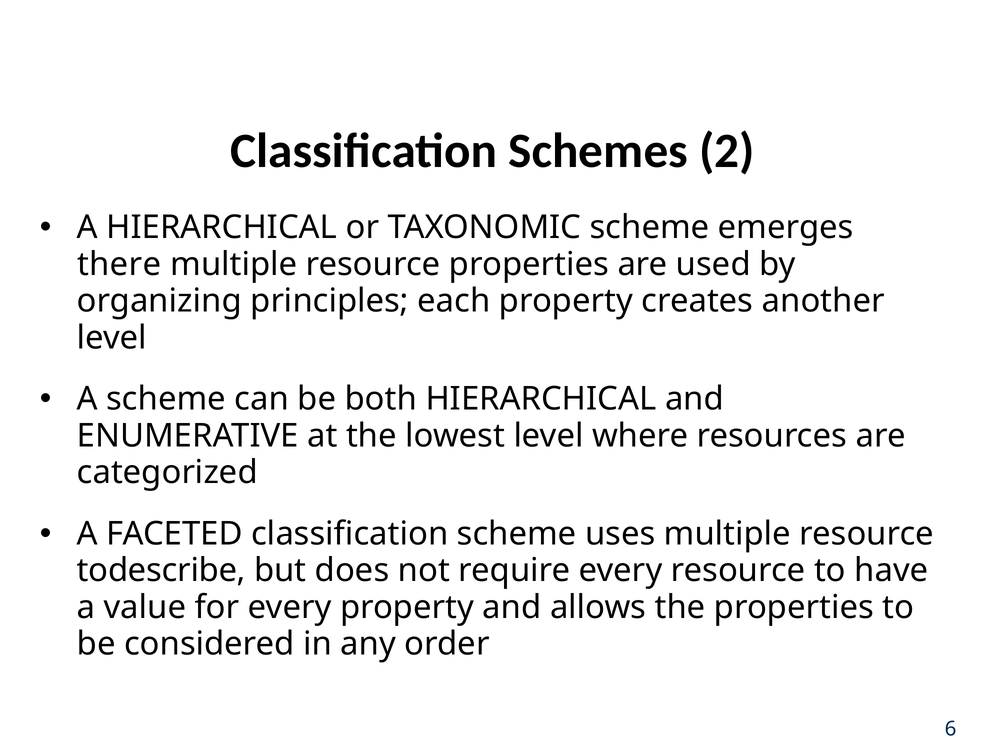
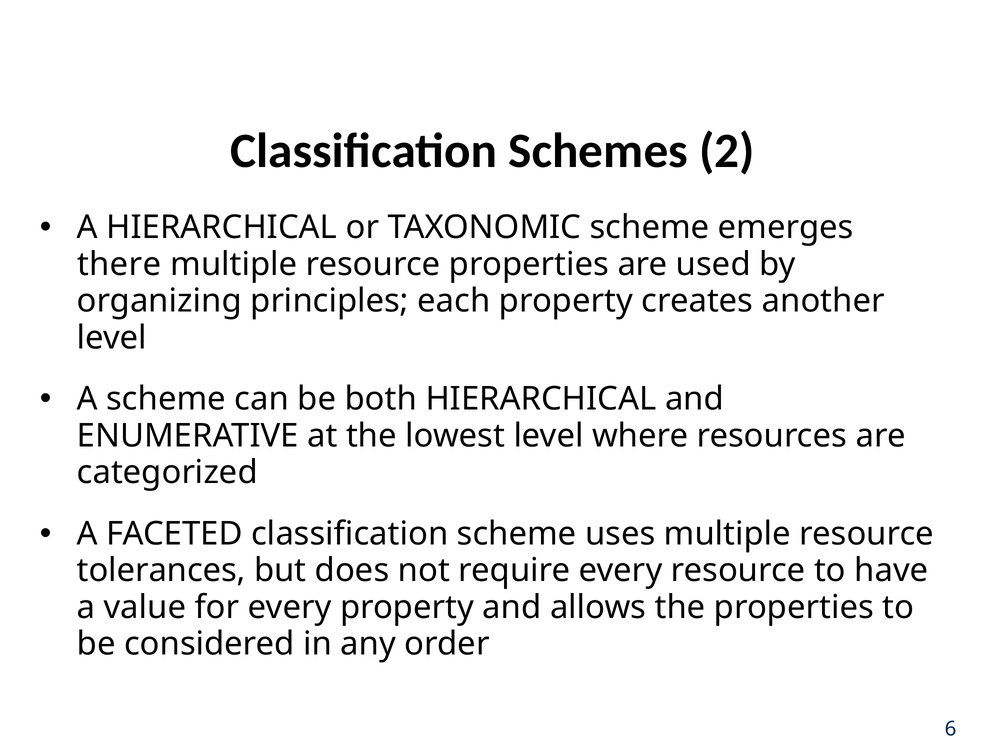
todescribe: todescribe -> tolerances (161, 570)
